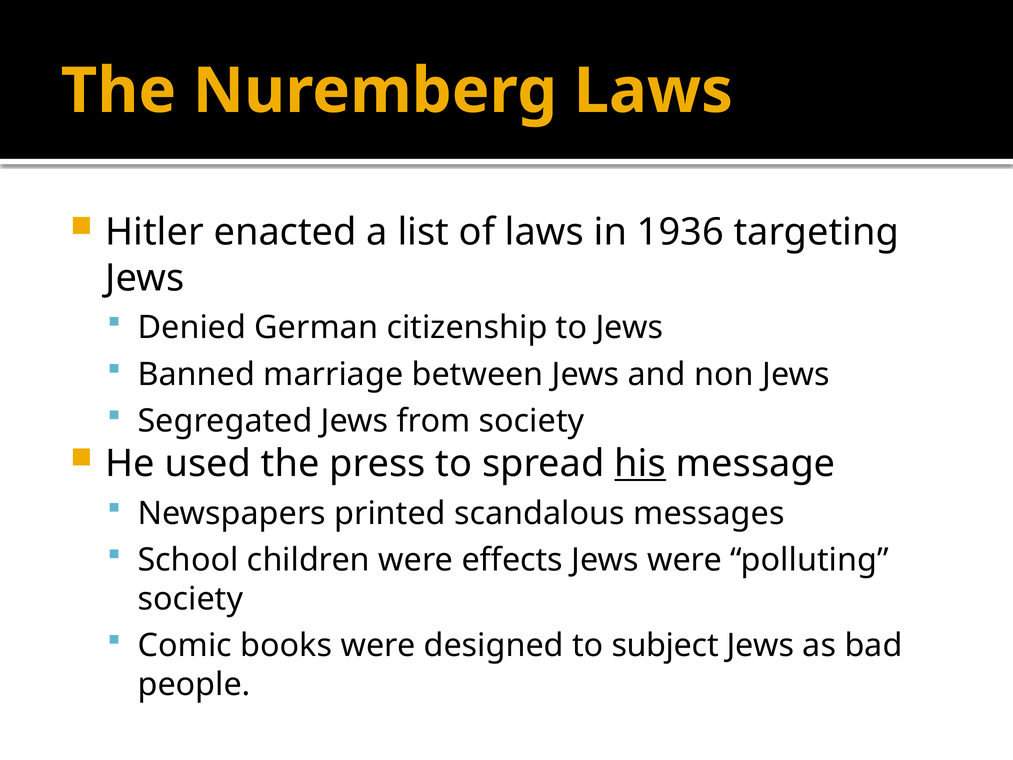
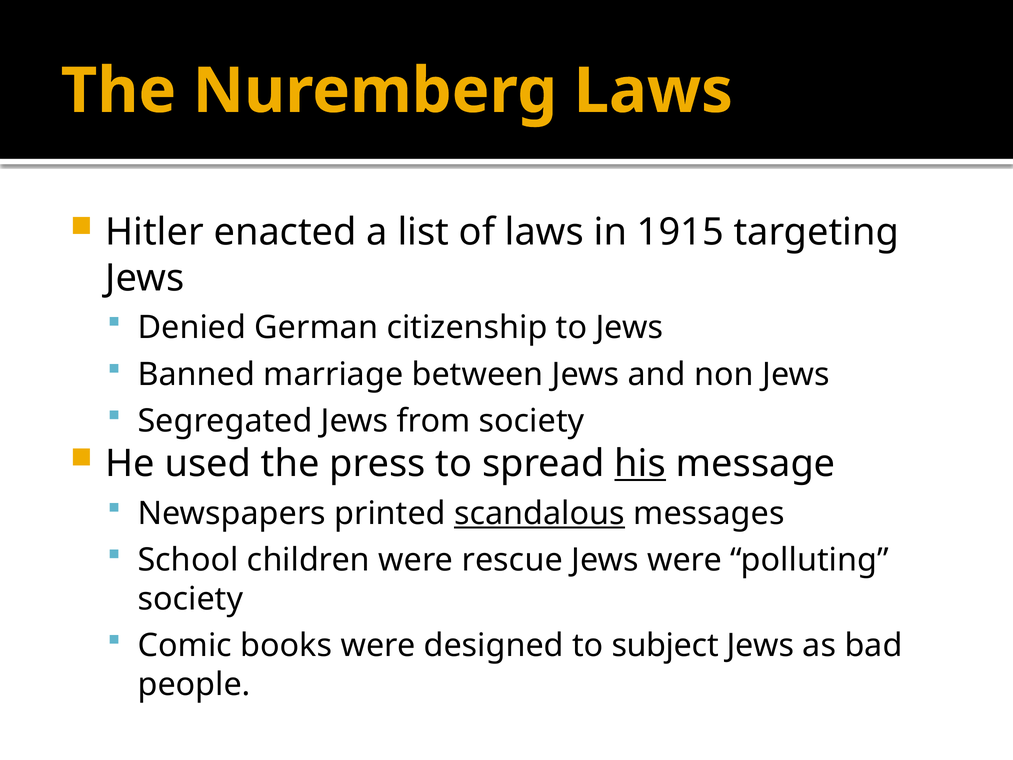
1936: 1936 -> 1915 (680, 232)
scandalous underline: none -> present (540, 513)
effects: effects -> rescue (512, 560)
